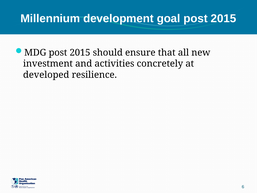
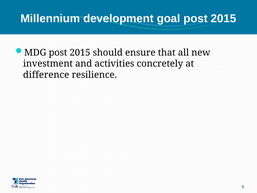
developed: developed -> difference (46, 75)
